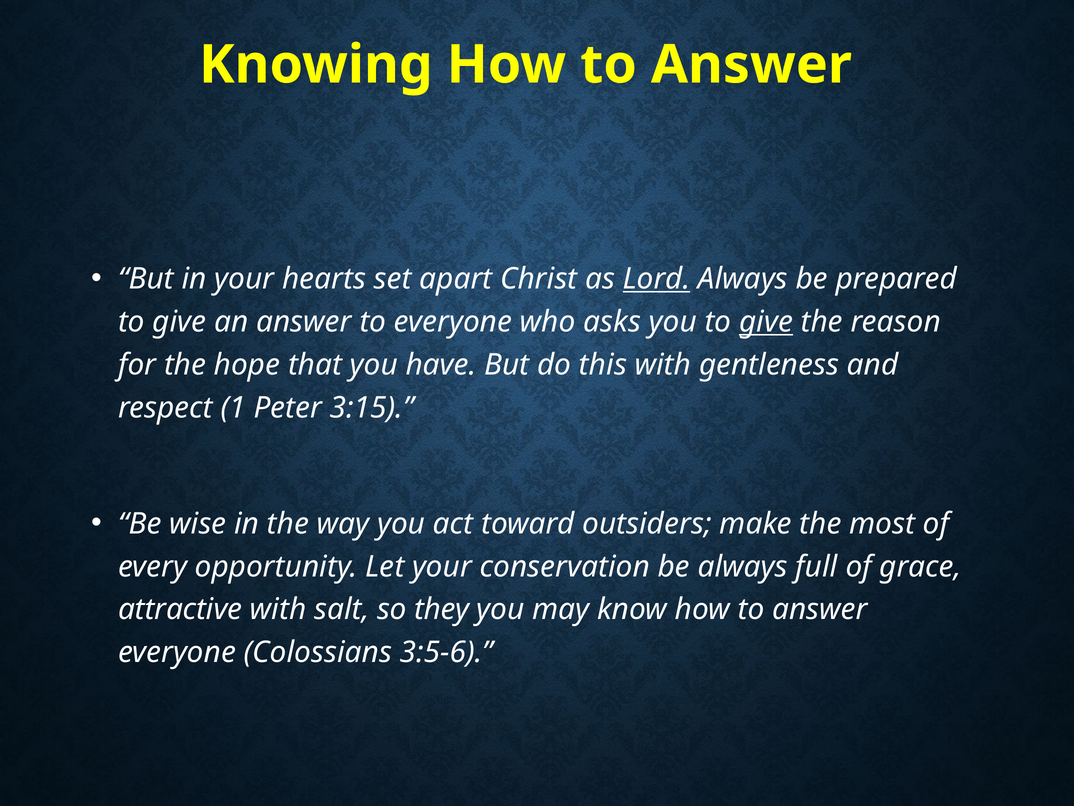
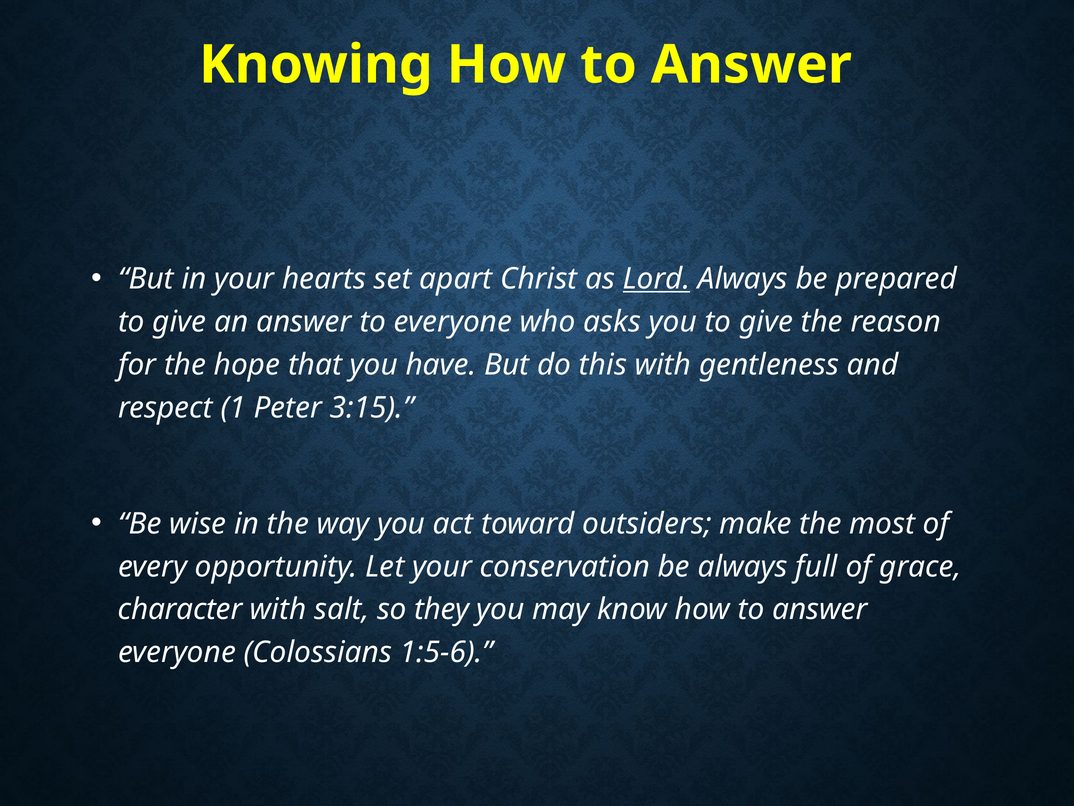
give underline: present -> none (766, 322)
attractive: attractive -> character (180, 609)
3:5-6: 3:5-6 -> 1:5-6 (447, 652)
